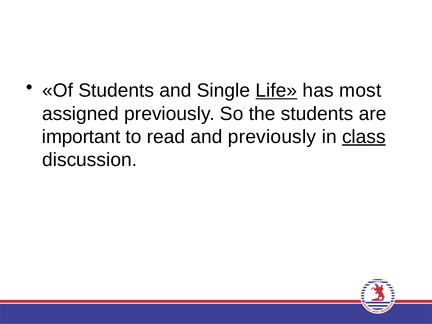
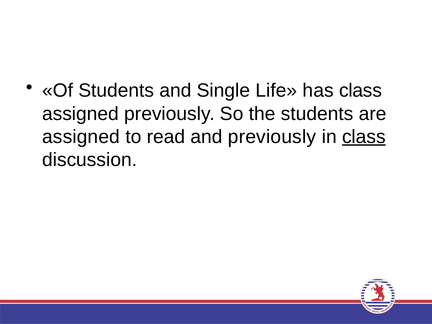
Life underline: present -> none (276, 91)
has most: most -> class (360, 91)
important: important -> assigned (81, 137)
